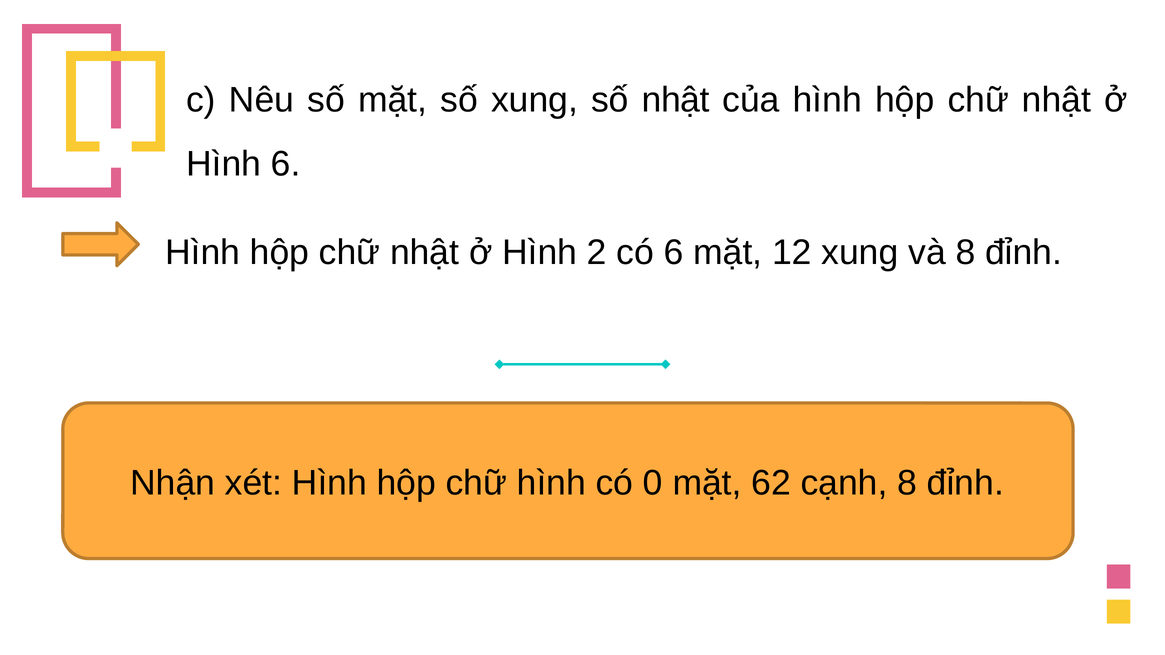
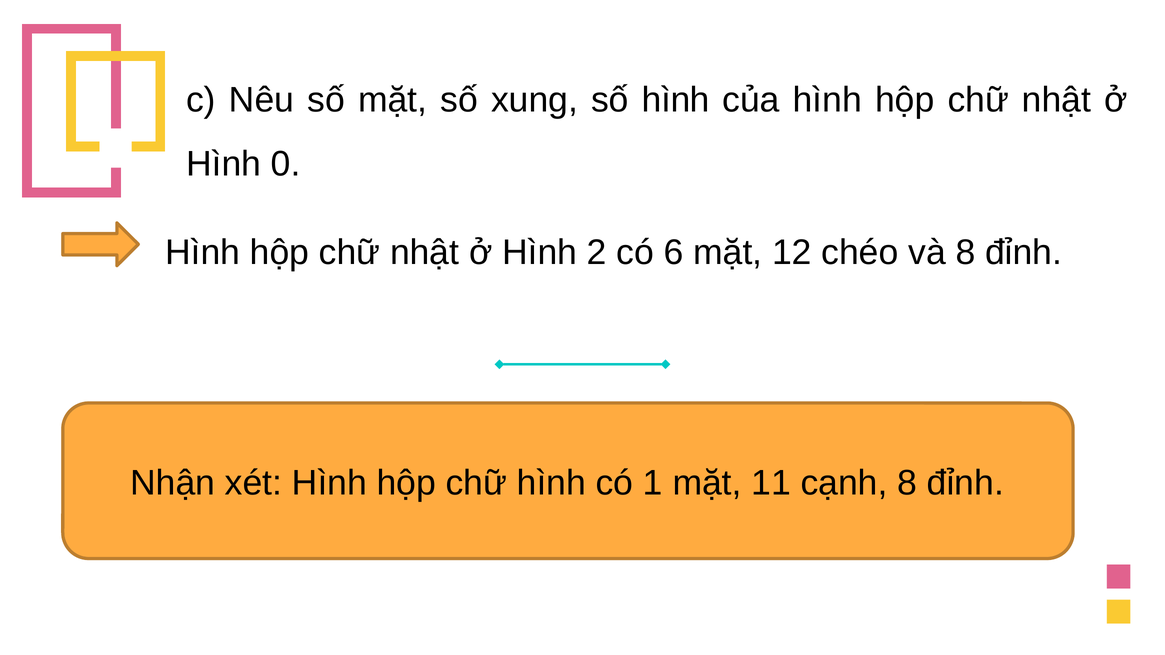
số nhật: nhật -> hình (676, 100)
Hình 6: 6 -> 0 (286, 164)
12 xung: xung -> chéo (860, 253)
0: 0 -> 1 (653, 483)
62: 62 -> 11 (771, 483)
